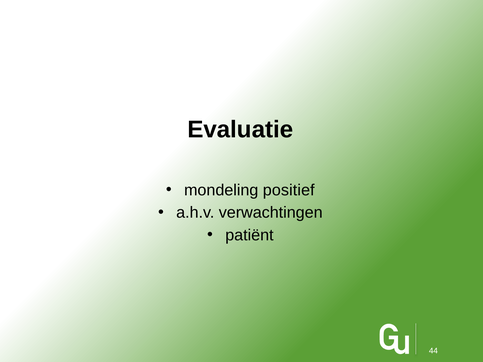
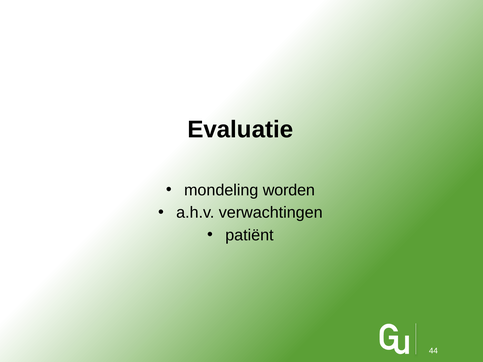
positief: positief -> worden (289, 190)
